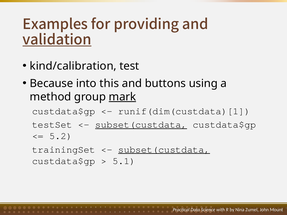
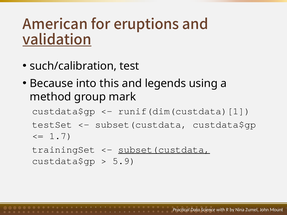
Examples: Examples -> American (55, 24)
providing: providing -> eruptions (146, 24)
kind/calibration: kind/calibration -> such/calibration (73, 66)
buttons: buttons -> legends (165, 84)
mark underline: present -> none (122, 97)
subset(custdata underline: present -> none (141, 125)
5.2: 5.2 -> 1.7 (61, 136)
5.1: 5.1 -> 5.9 (124, 161)
